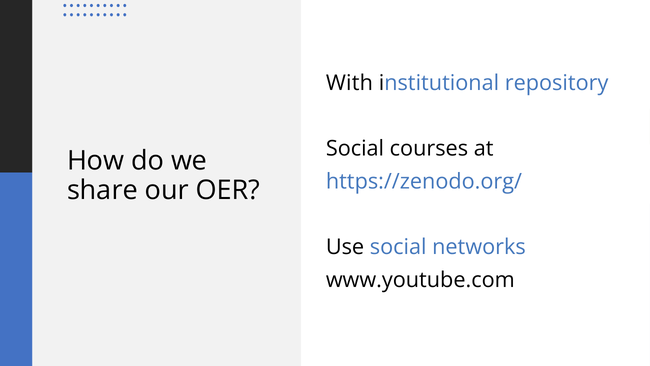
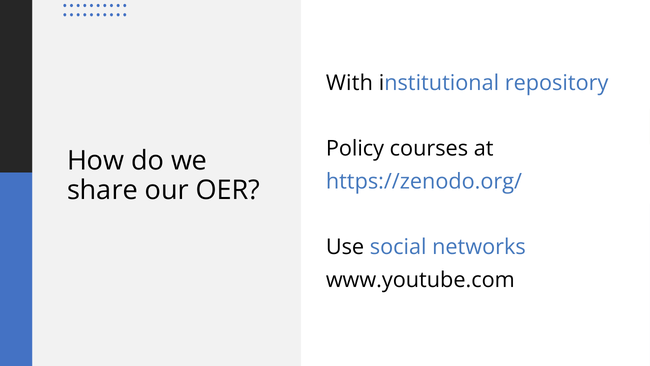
Social: Social -> Policy (355, 149)
